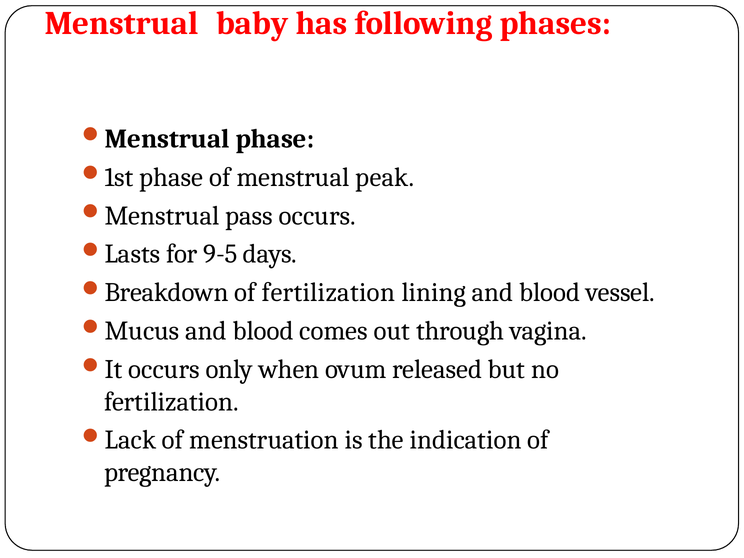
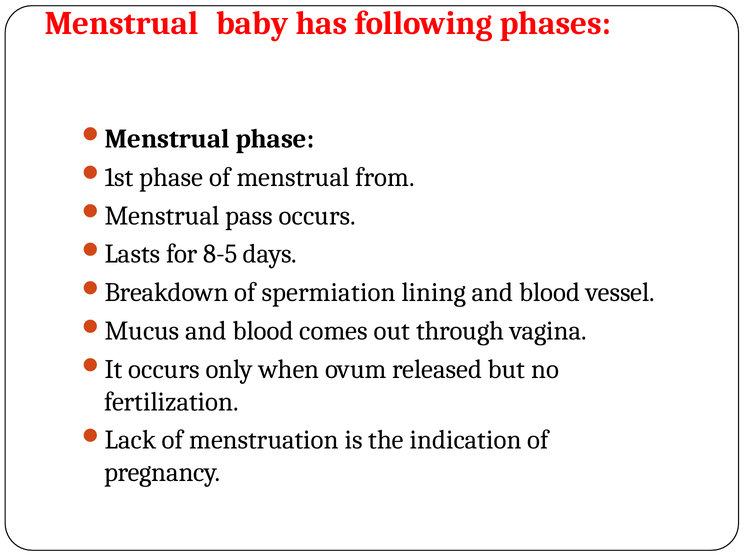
peak: peak -> from (385, 177)
9-5: 9-5 -> 8-5 (221, 254)
of fertilization: fertilization -> spermiation (329, 293)
